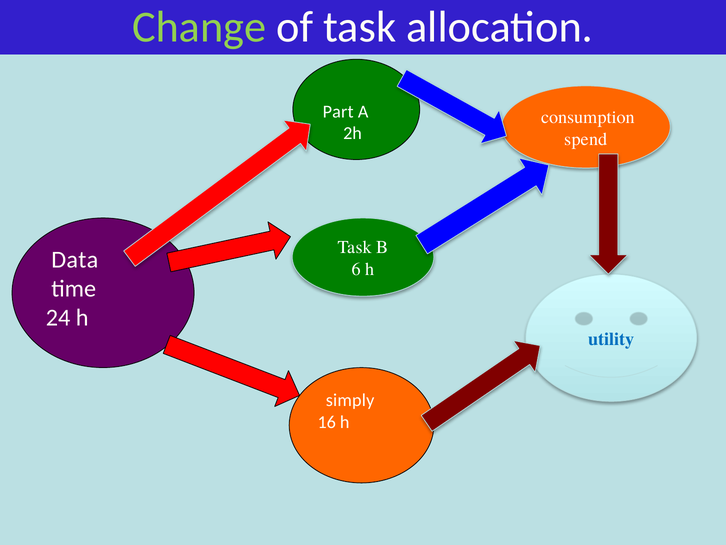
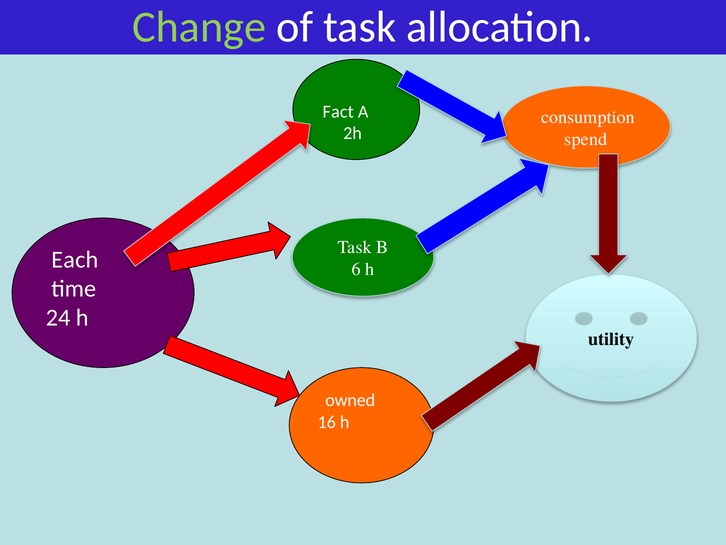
Part: Part -> Fact (338, 112)
Data: Data -> Each (75, 260)
utility colour: blue -> black (611, 339)
simply: simply -> owned (350, 400)
